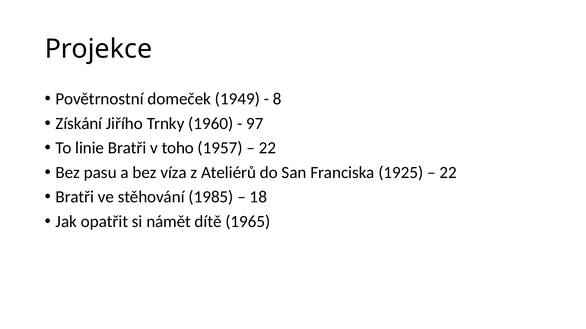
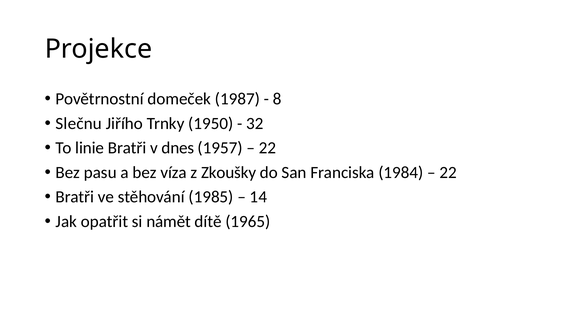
1949: 1949 -> 1987 (237, 99)
Získání: Získání -> Slečnu (79, 124)
1960: 1960 -> 1950 (211, 124)
97: 97 -> 32 (255, 124)
toho: toho -> dnes (178, 148)
Ateliérů: Ateliérů -> Zkoušky (229, 173)
1925: 1925 -> 1984 (401, 173)
18: 18 -> 14 (258, 197)
